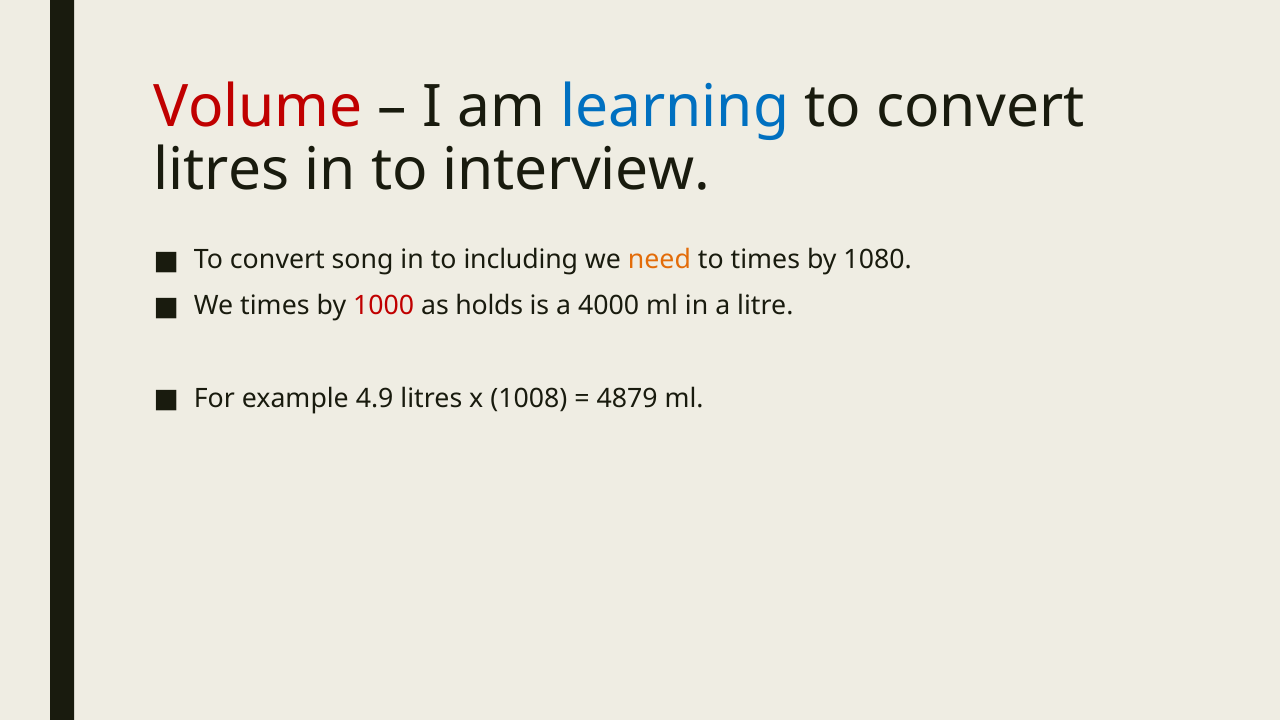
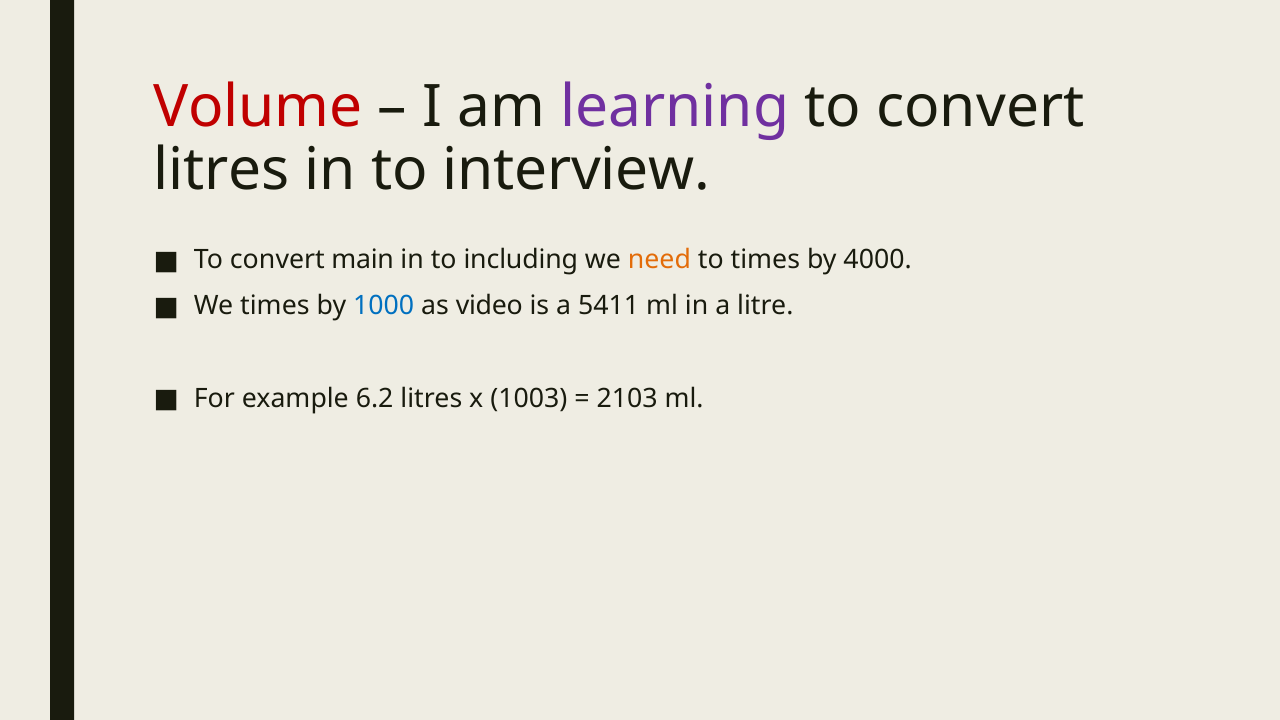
learning colour: blue -> purple (675, 108)
song: song -> main (363, 260)
1080: 1080 -> 4000 (878, 260)
1000 colour: red -> blue (384, 306)
holds: holds -> video (489, 306)
4000: 4000 -> 5411 (609, 306)
4.9: 4.9 -> 6.2 (375, 398)
1008: 1008 -> 1003 (529, 398)
4879: 4879 -> 2103 (627, 398)
